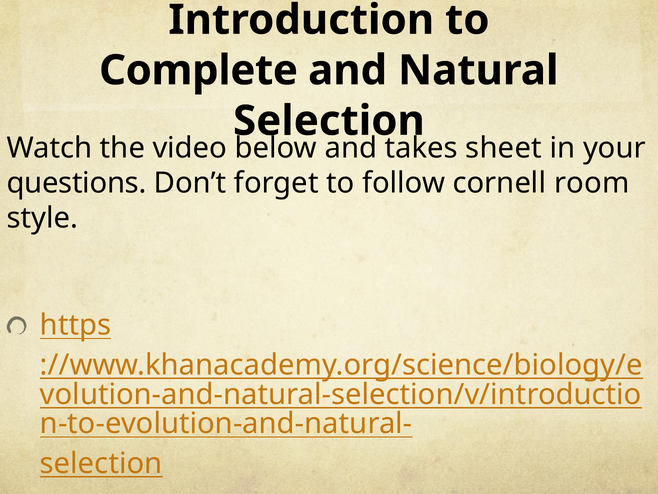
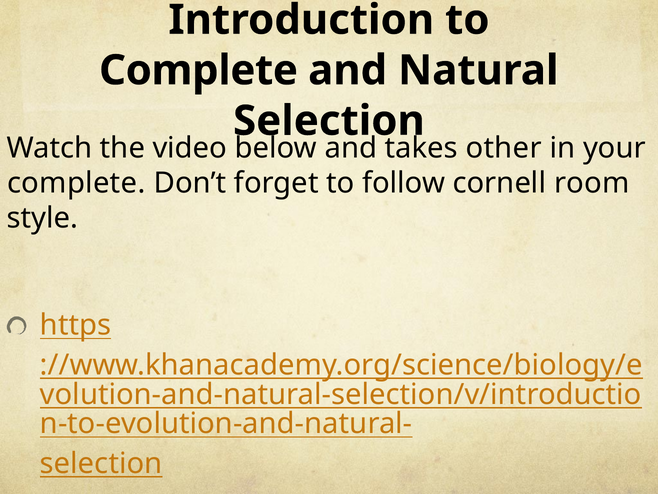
sheet: sheet -> other (504, 148)
questions: questions -> complete (76, 183)
